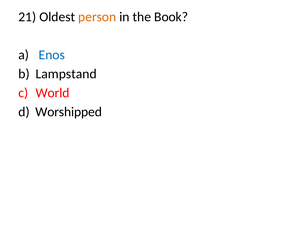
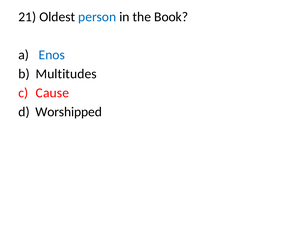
person colour: orange -> blue (97, 17)
Lampstand: Lampstand -> Multitudes (66, 74)
World: World -> Cause (52, 93)
